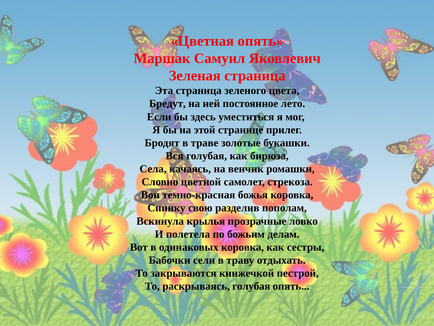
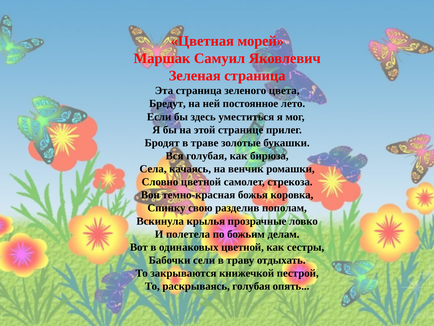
Цветная опять: опять -> морей (261, 41)
одинаковых коровка: коровка -> цветной (243, 247)
